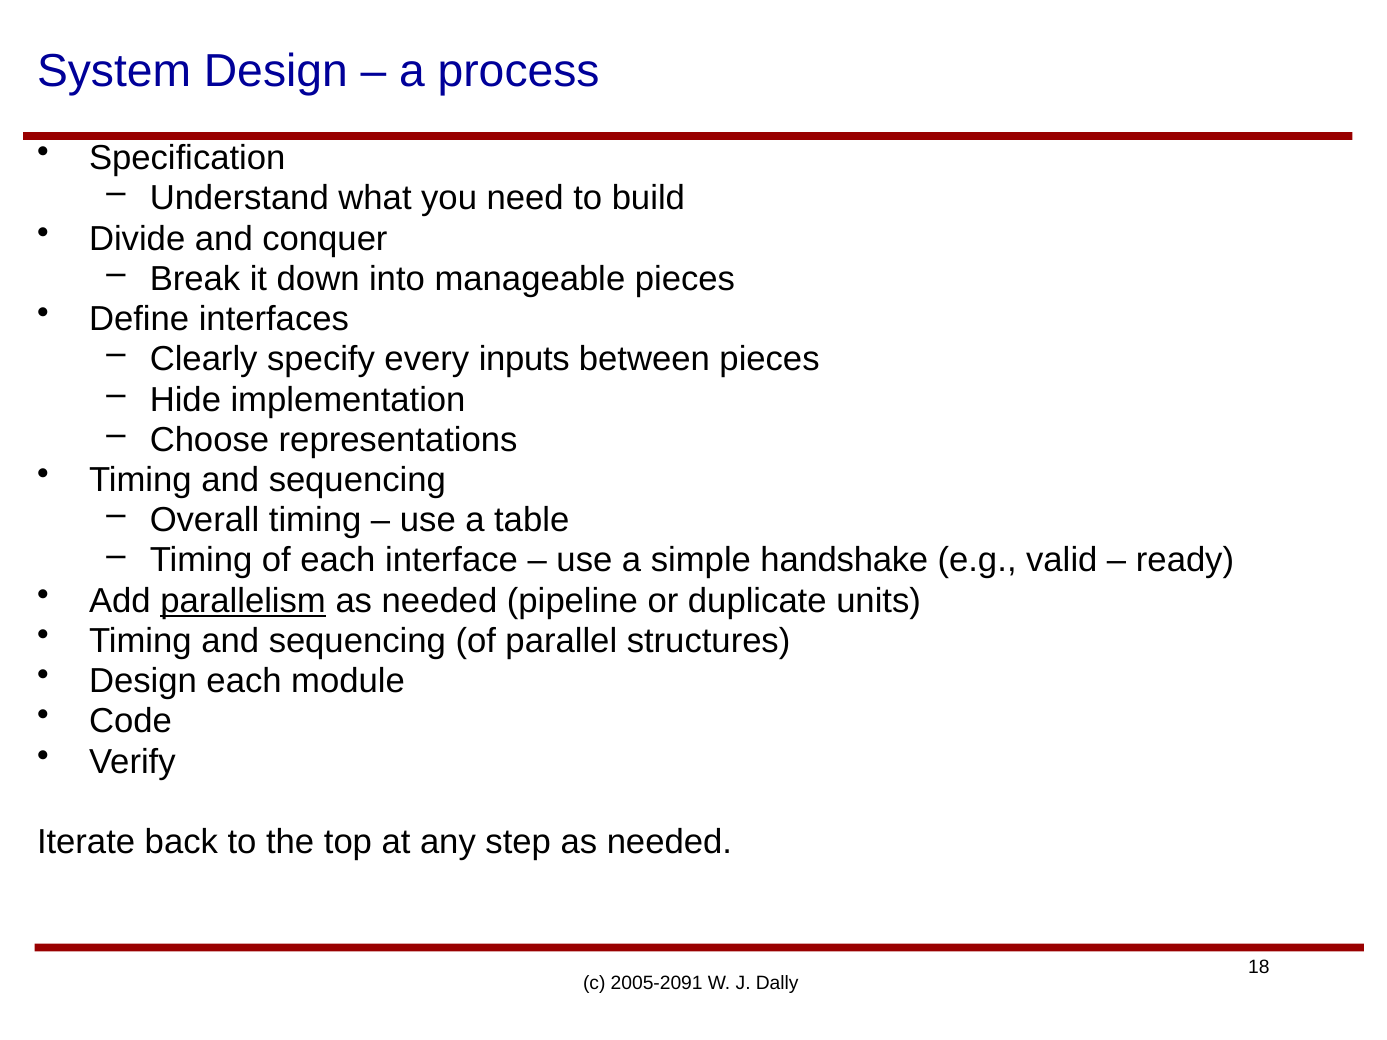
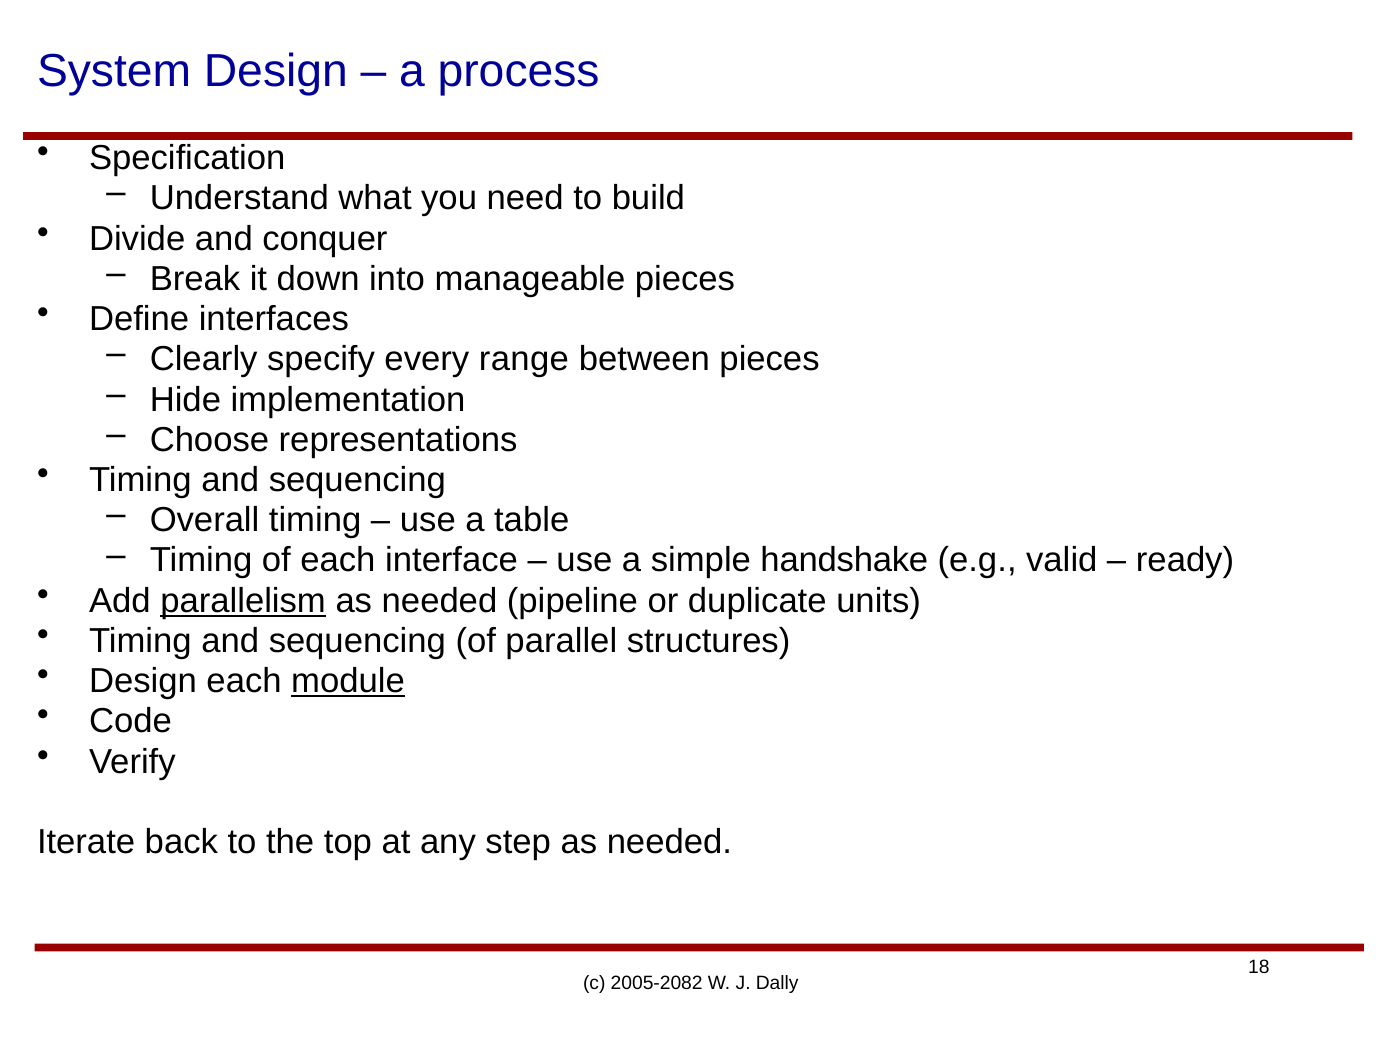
inputs: inputs -> range (524, 359)
module underline: none -> present (348, 681)
2005-2091: 2005-2091 -> 2005-2082 (657, 984)
